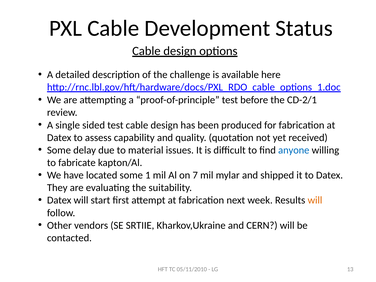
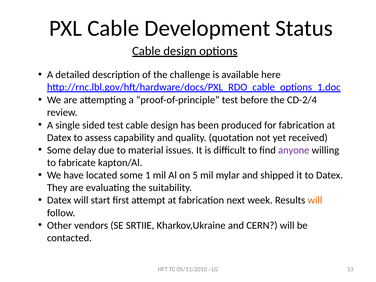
CD-2/1: CD-2/1 -> CD-2/4 (302, 100)
anyone colour: blue -> purple (294, 150)
7: 7 -> 5 (195, 175)
